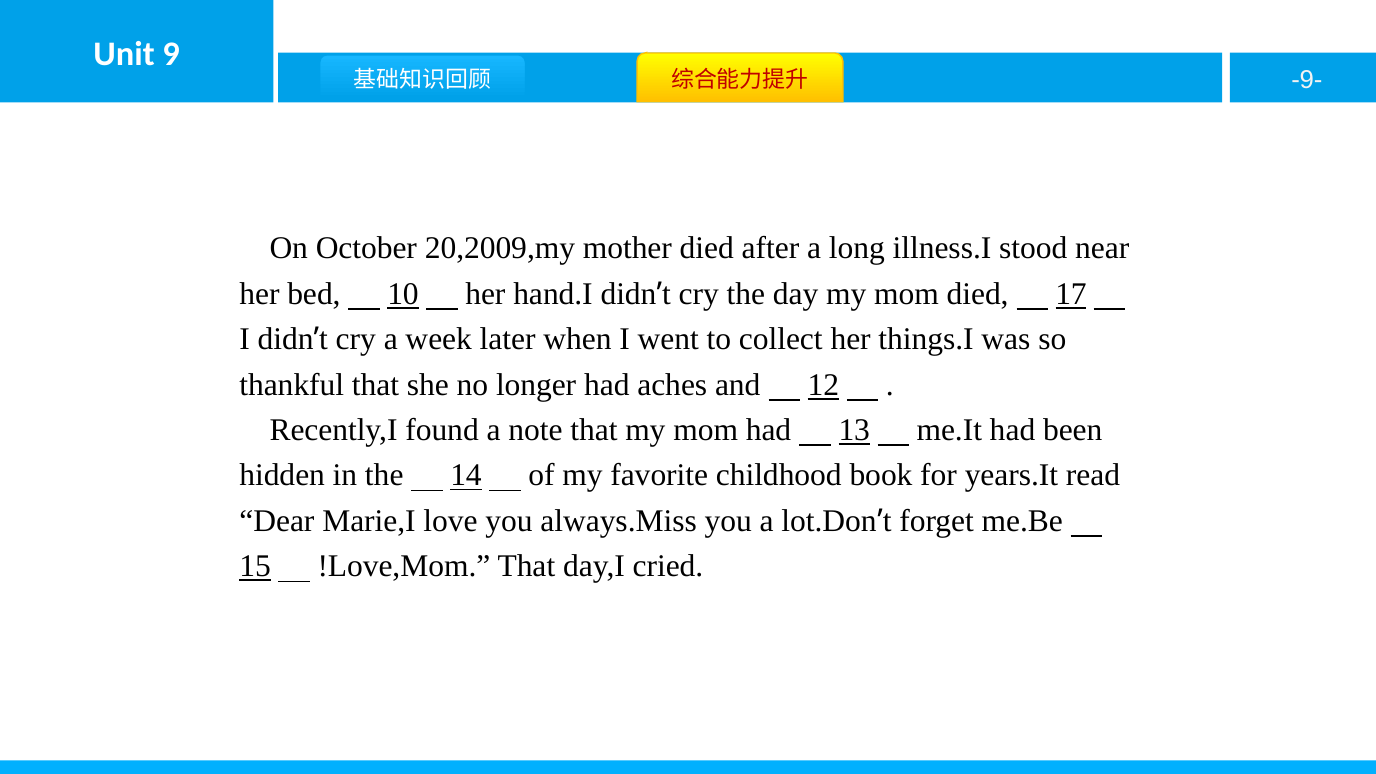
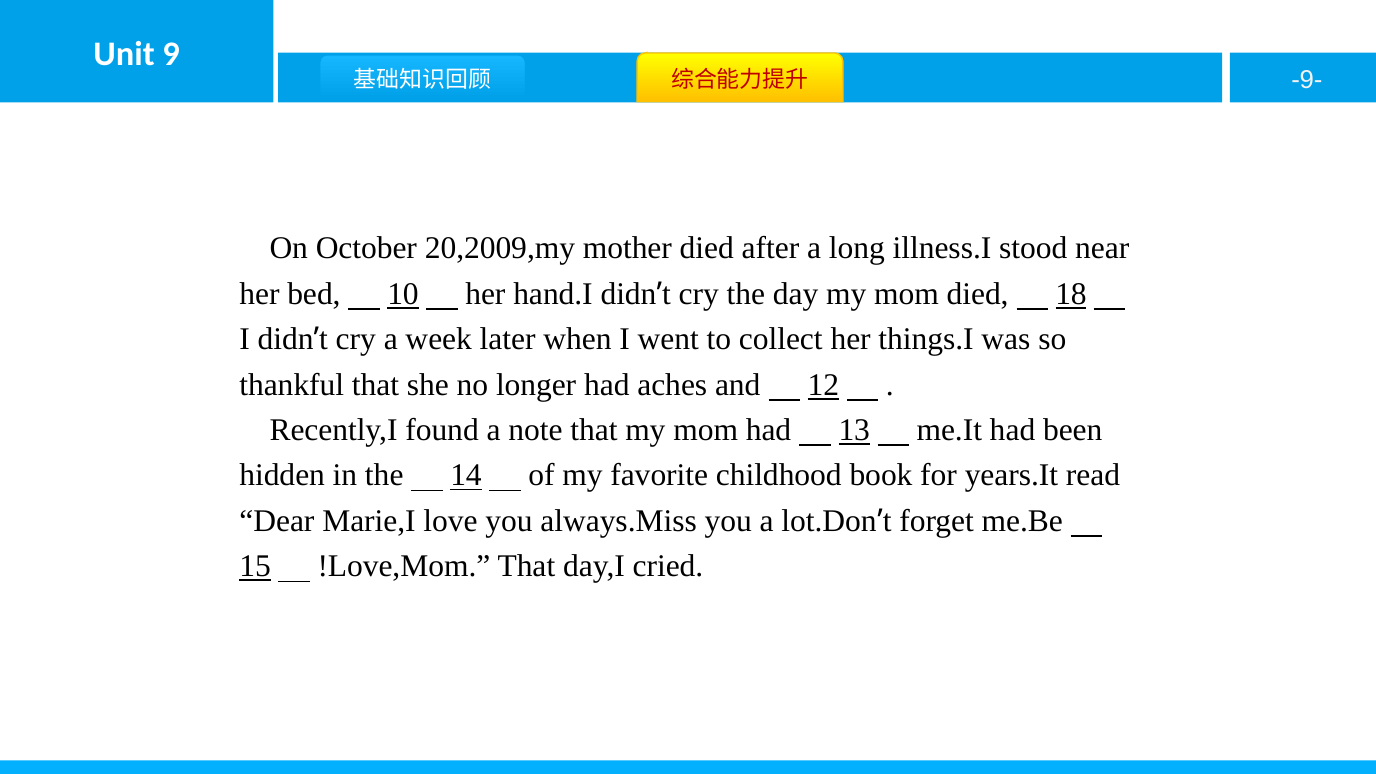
17: 17 -> 18 (1071, 294)
